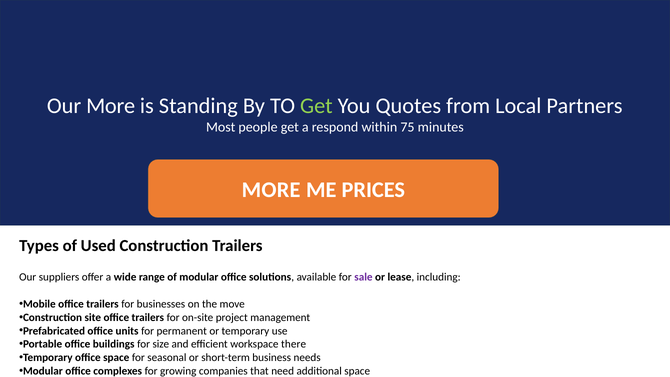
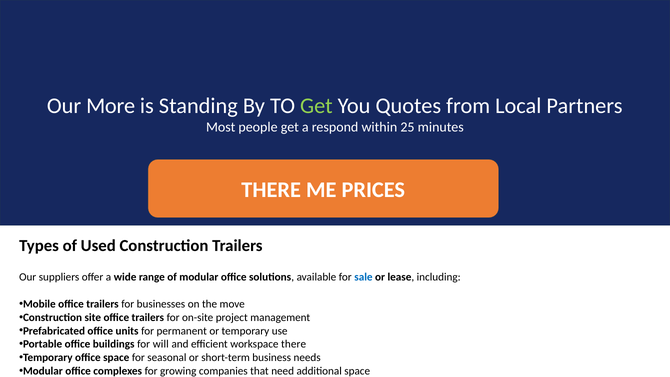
75: 75 -> 25 (407, 127)
MORE: MORE -> THERE (271, 190)
sale colour: purple -> blue (363, 277)
size: size -> will (161, 344)
